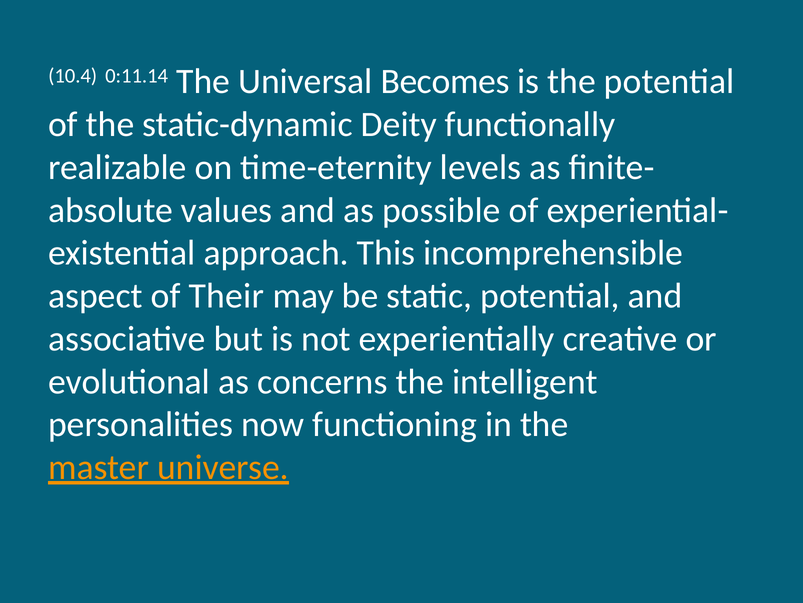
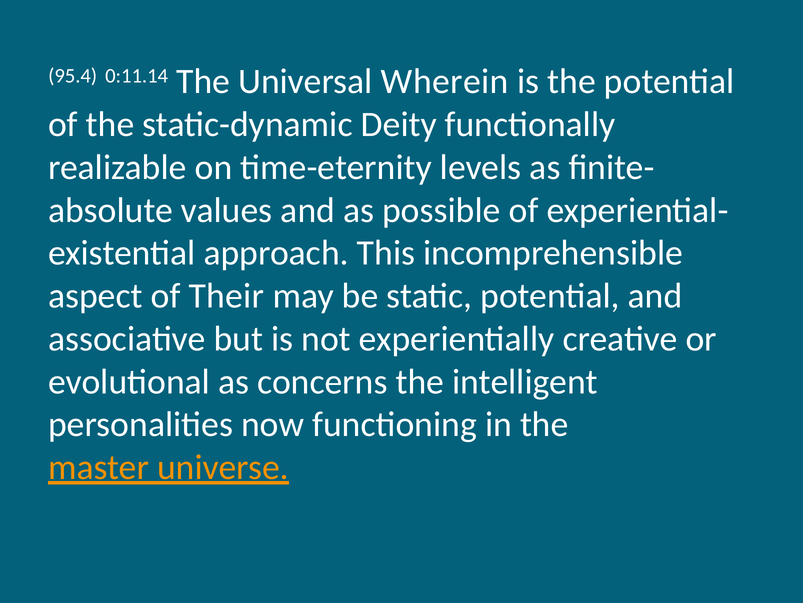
10.4: 10.4 -> 95.4 (73, 76)
Becomes: Becomes -> Wherein (445, 81)
